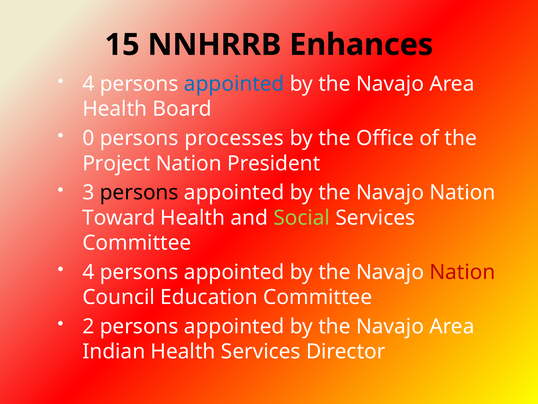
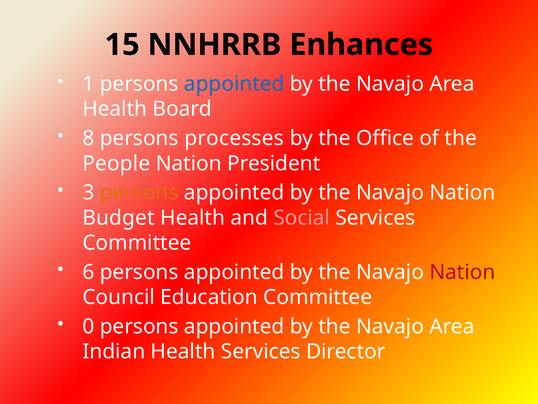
4: 4 -> 1 (88, 84)
0: 0 -> 8 (88, 138)
Project: Project -> People (116, 163)
persons colour: black -> orange (139, 192)
Toward: Toward -> Budget (119, 218)
Social colour: light green -> pink (302, 218)
4: 4 -> 6 (88, 272)
2: 2 -> 0 (88, 326)
